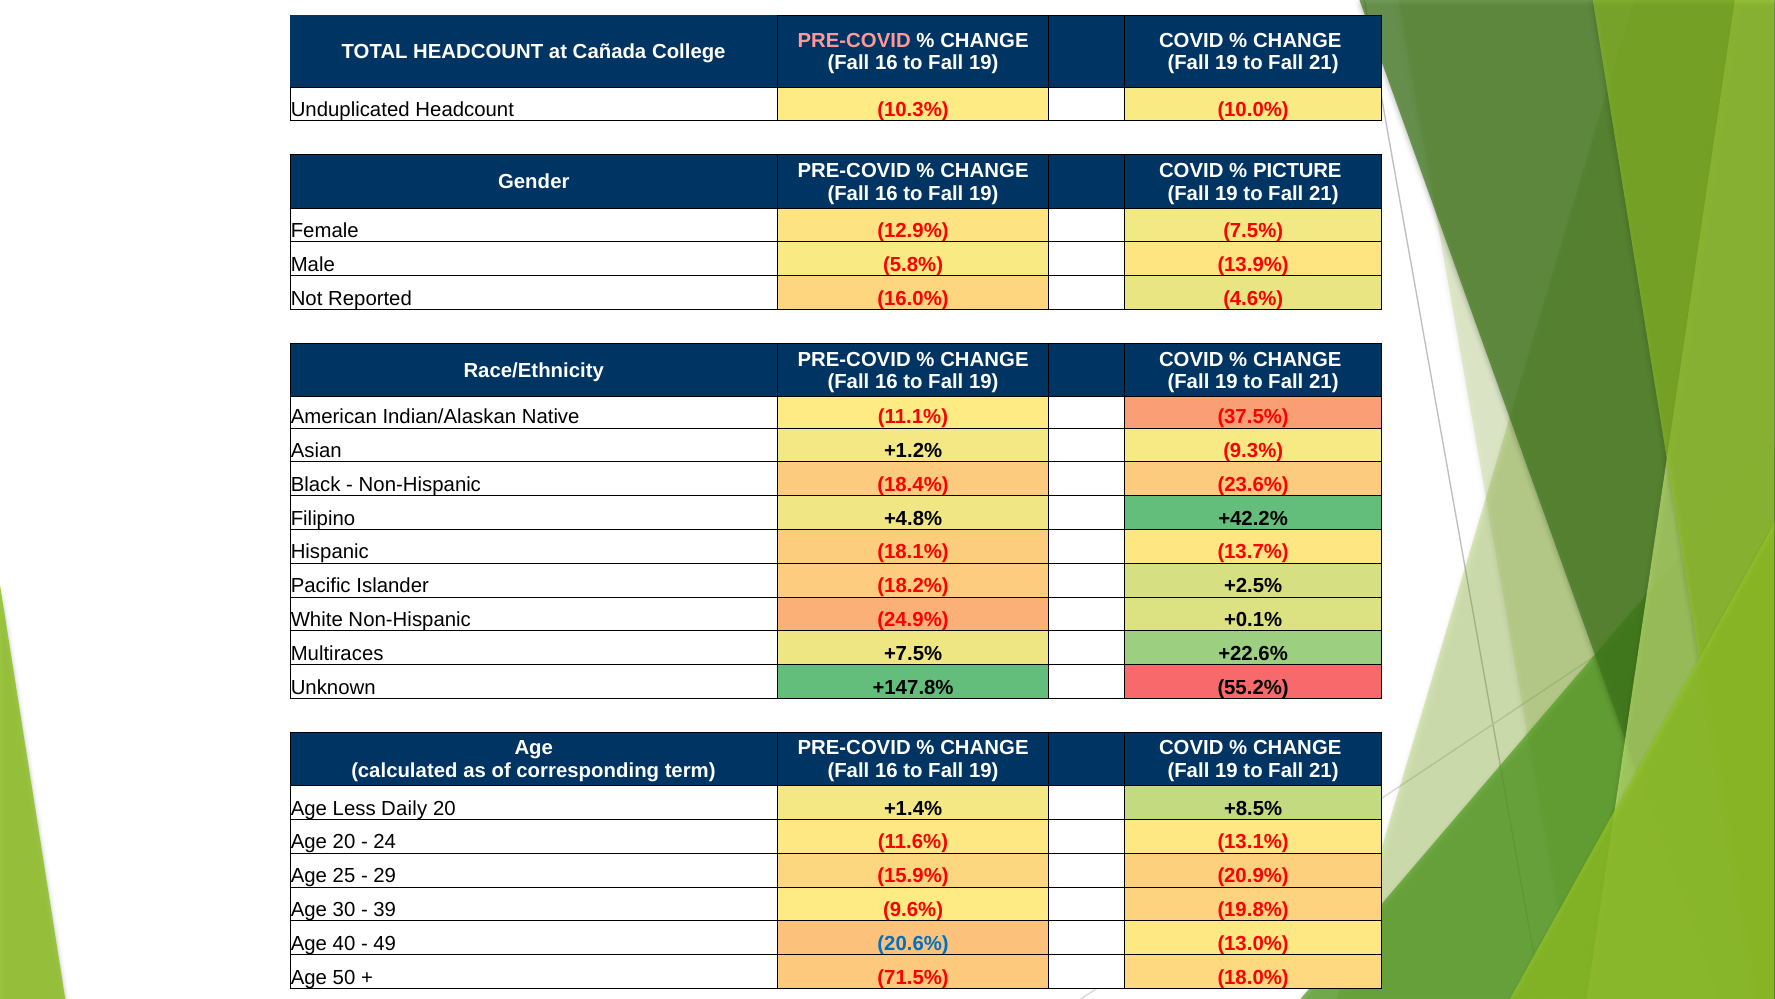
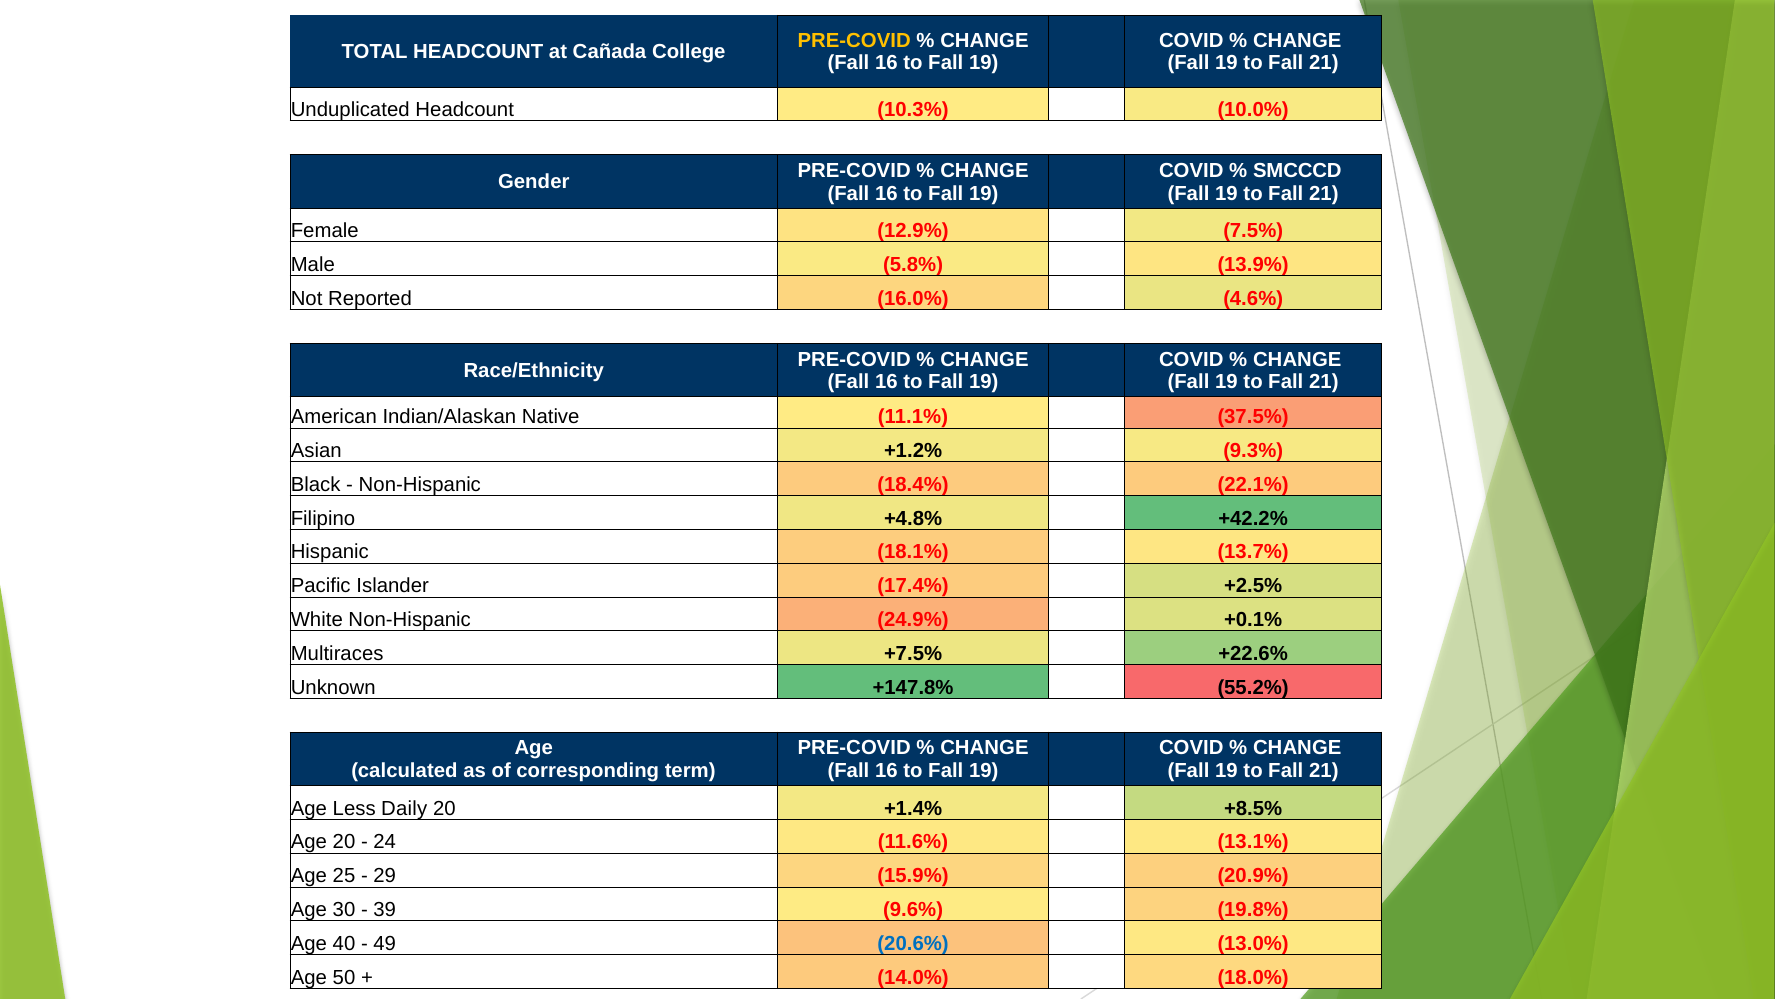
PRE-COVID colour: pink -> yellow (854, 41)
PICTURE: PICTURE -> SMCCCD (1297, 171)
23.6%: 23.6% -> 22.1% (1253, 484)
18.2%: 18.2% -> 17.4% (913, 586)
71.5%: 71.5% -> 14.0% (913, 977)
